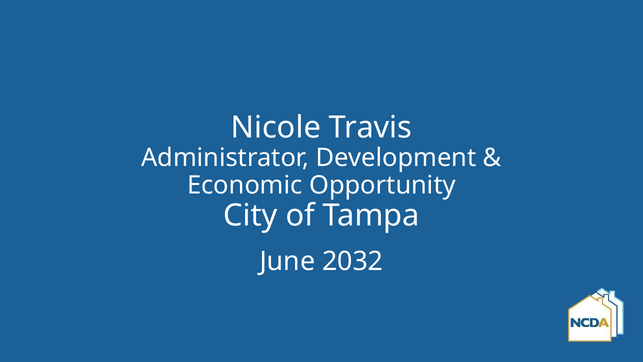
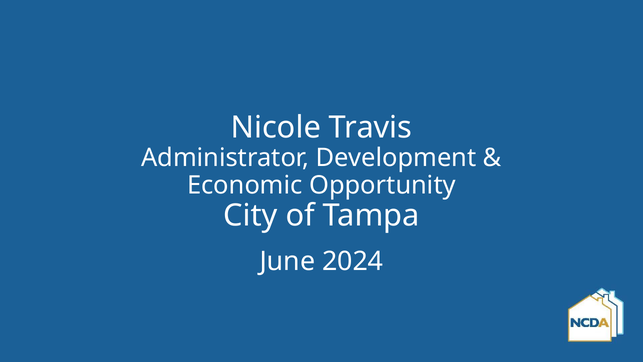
2032: 2032 -> 2024 (353, 261)
